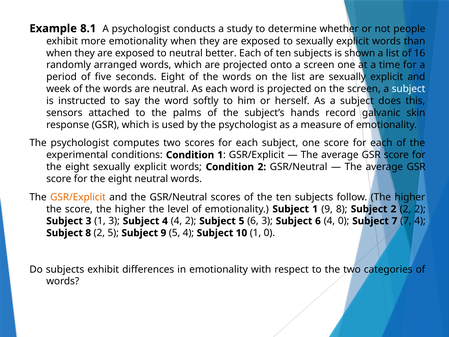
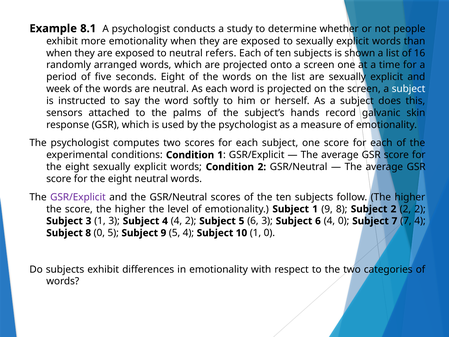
better: better -> refers (221, 53)
GSR/Explicit colour: orange -> purple (78, 197)
8 2: 2 -> 0 (99, 233)
